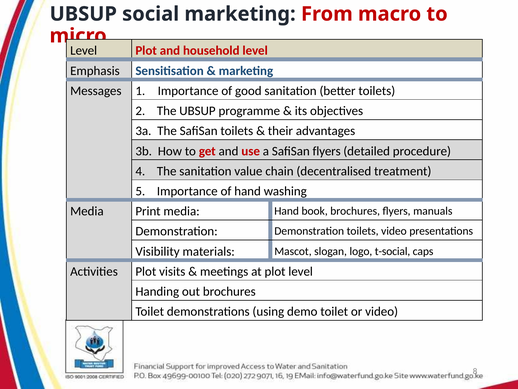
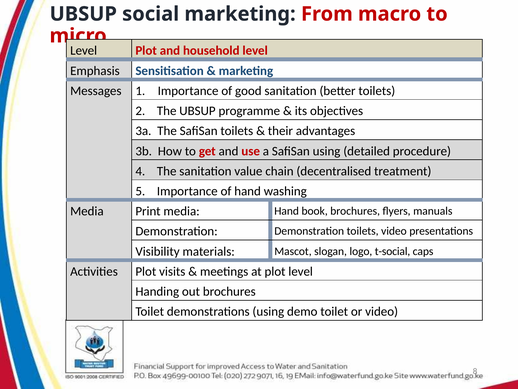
SafiSan flyers: flyers -> using (327, 151)
